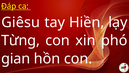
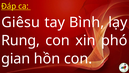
Hiền: Hiền -> Bình (87, 22)
Từng: Từng -> Rung (20, 40)
